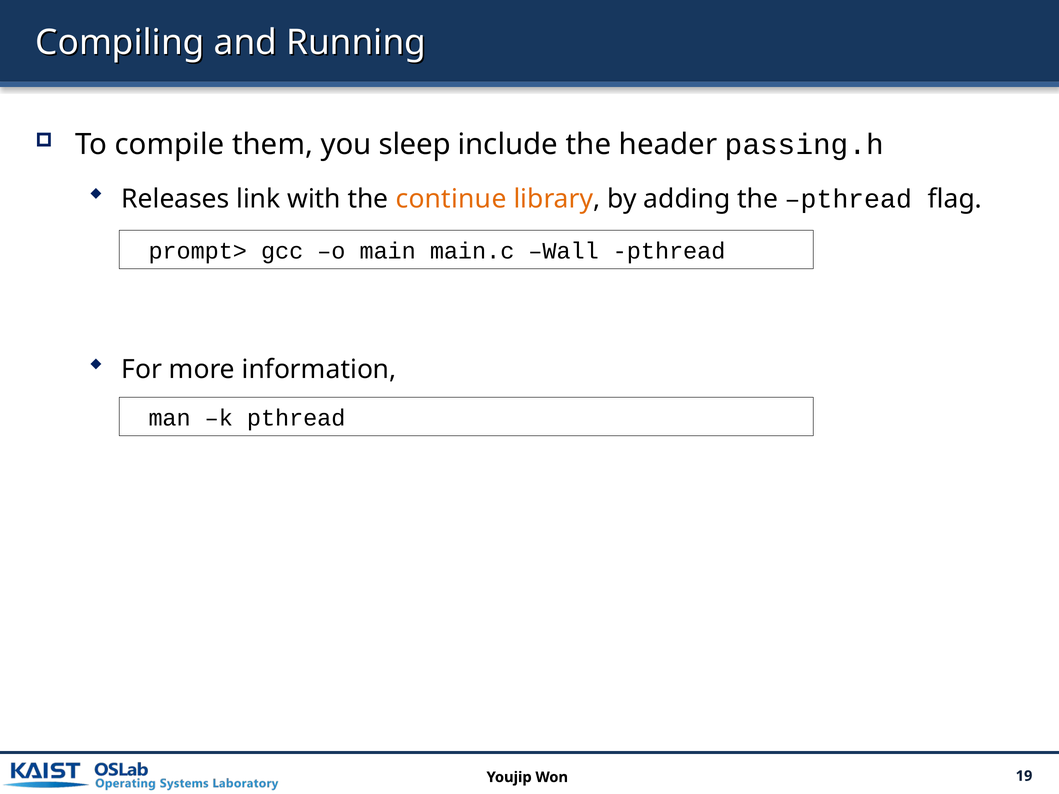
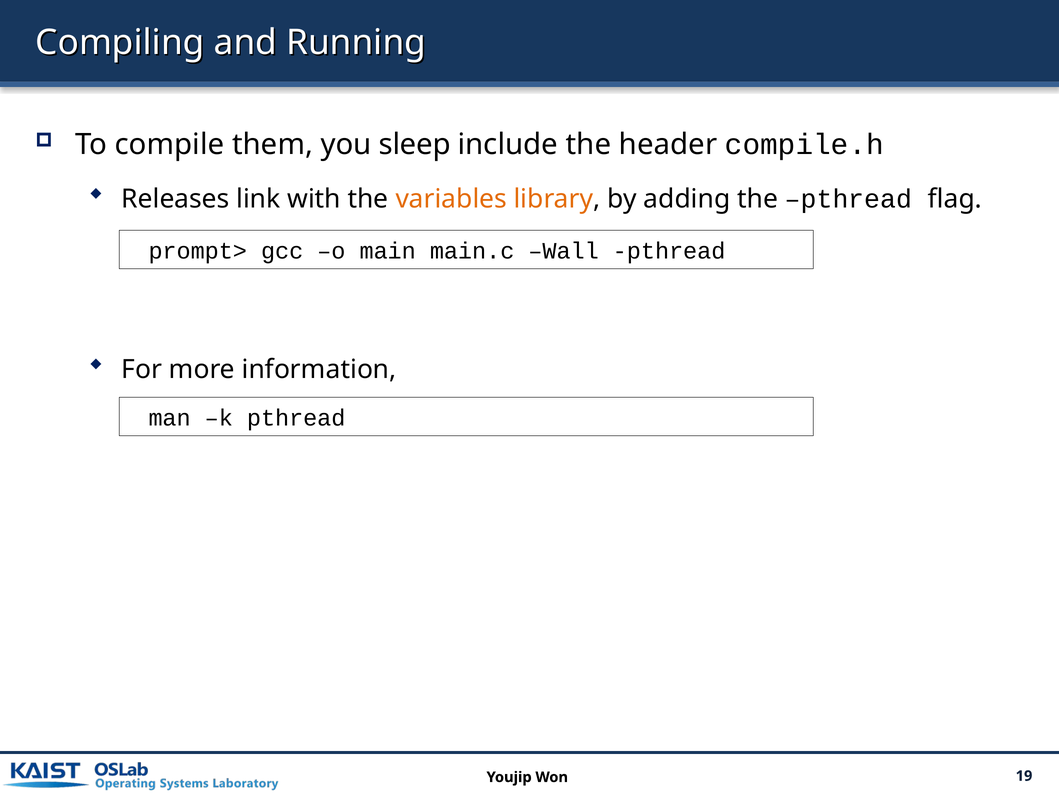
passing.h: passing.h -> compile.h (804, 145)
continue: continue -> variables (451, 199)
